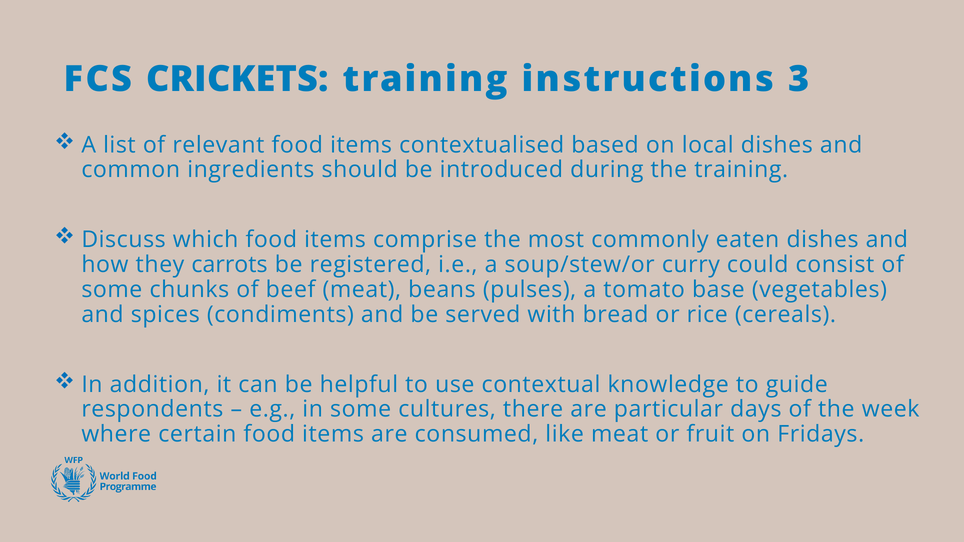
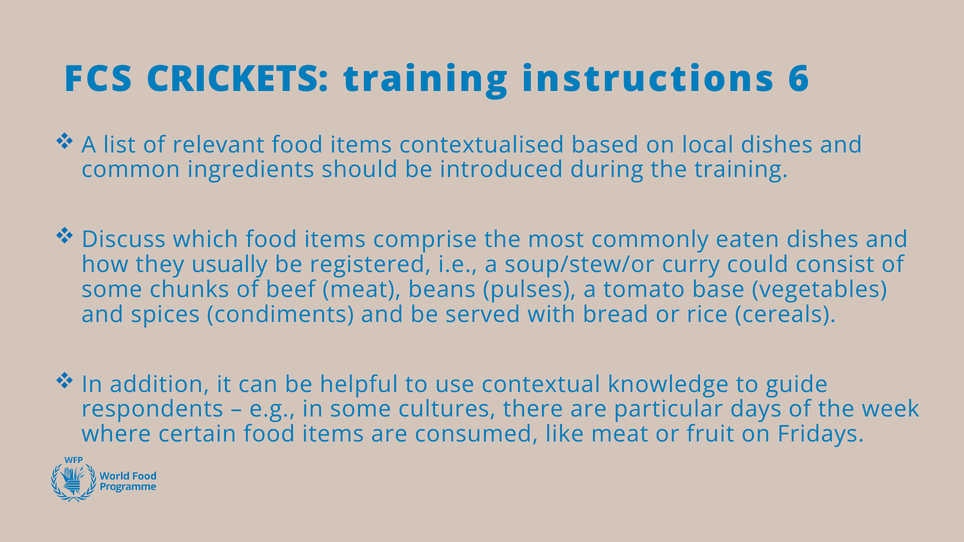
3: 3 -> 6 (799, 80)
carrots: carrots -> usually (229, 265)
